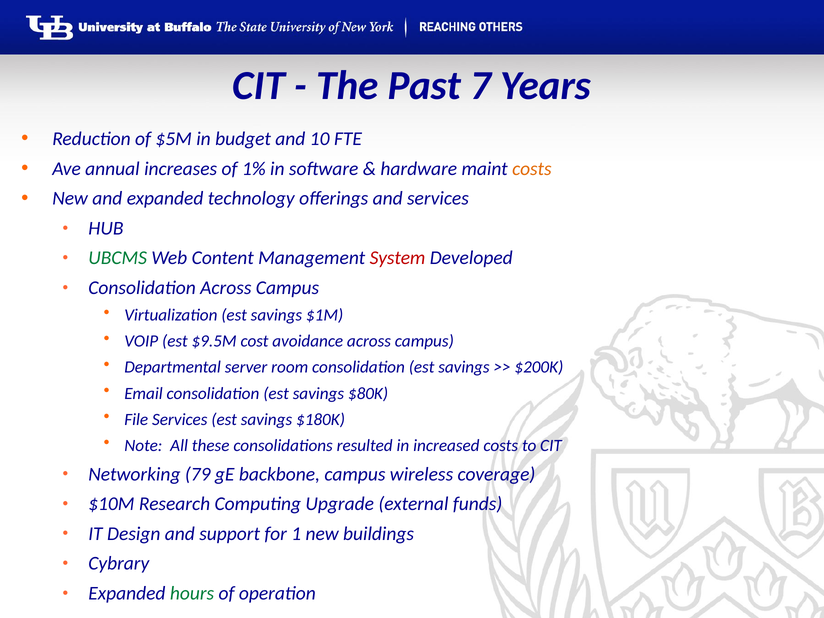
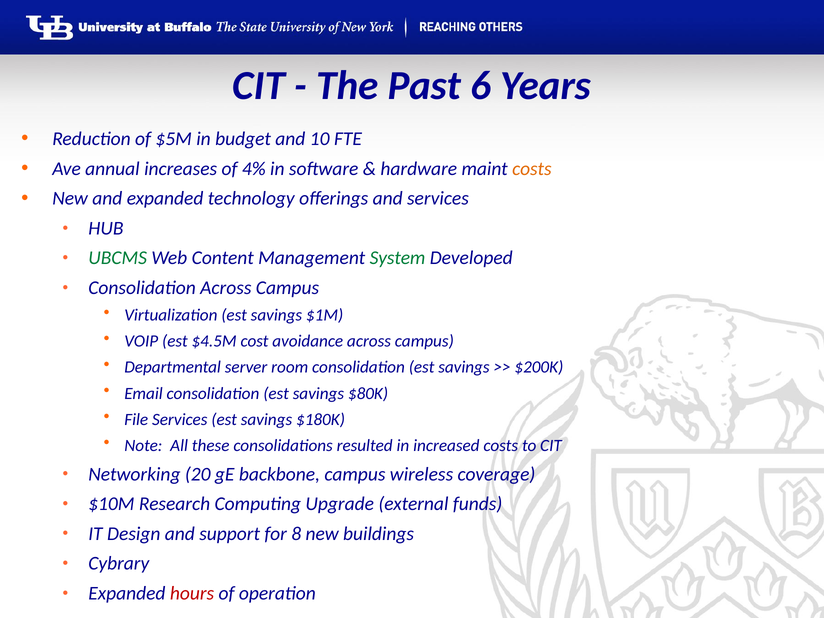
7: 7 -> 6 (481, 85)
1%: 1% -> 4% (254, 169)
System colour: red -> green (398, 258)
$9.5M: $9.5M -> $4.5M (214, 341)
79: 79 -> 20 (198, 474)
1: 1 -> 8 (296, 534)
hours colour: green -> red (192, 593)
